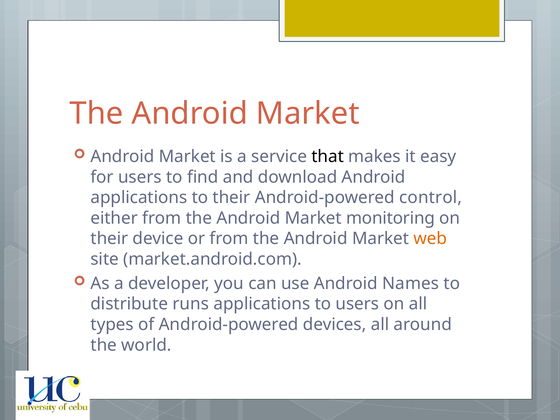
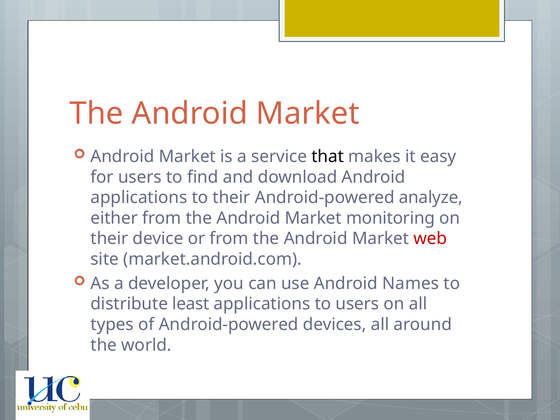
control: control -> analyze (431, 198)
web colour: orange -> red (430, 239)
runs: runs -> least (191, 304)
